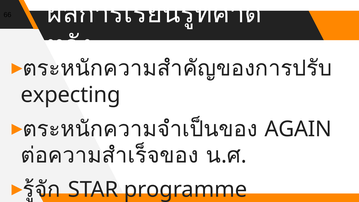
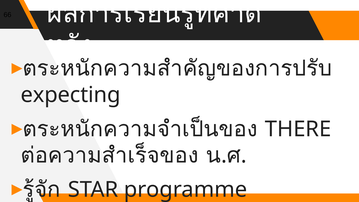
AGAIN: AGAIN -> THERE (298, 129)
